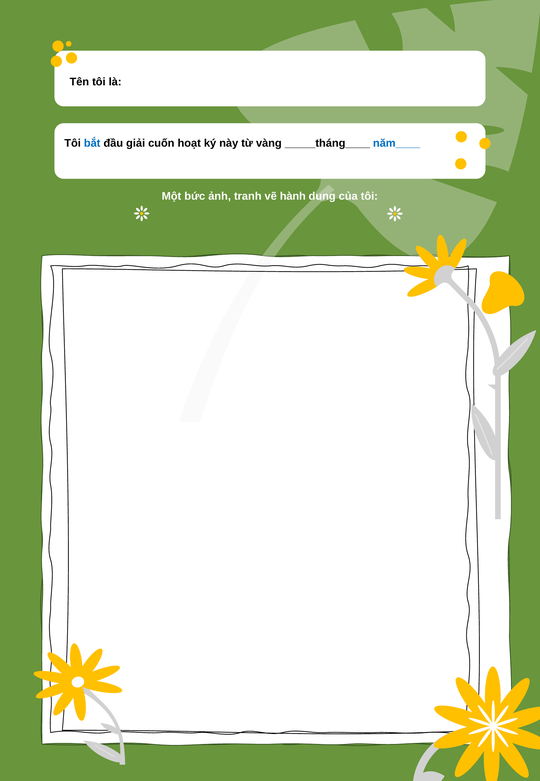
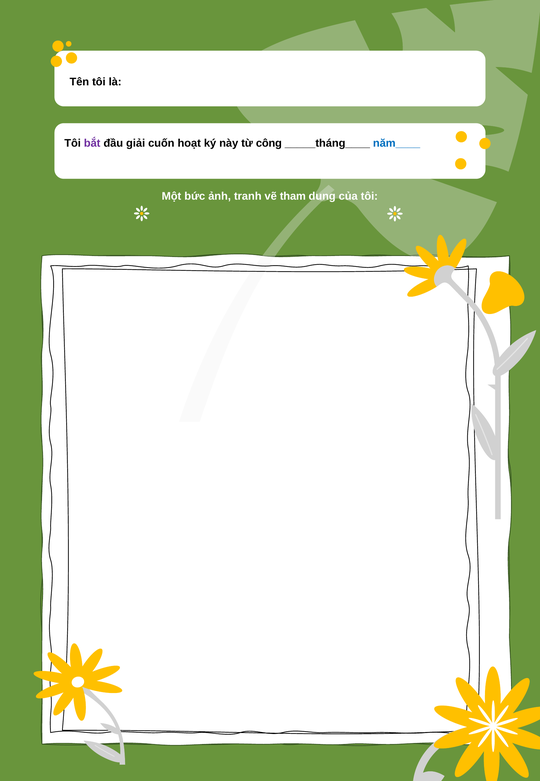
bắt colour: blue -> purple (92, 143)
vàng: vàng -> công (269, 143)
hành: hành -> tham (293, 196)
